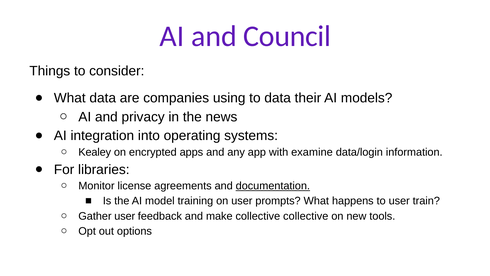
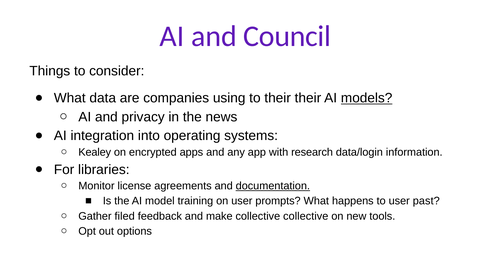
to data: data -> their (278, 98)
models underline: none -> present (367, 98)
examine: examine -> research (312, 152)
train: train -> past (426, 201)
Gather user: user -> filed (125, 216)
